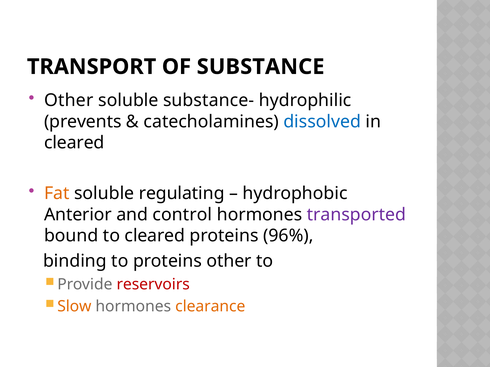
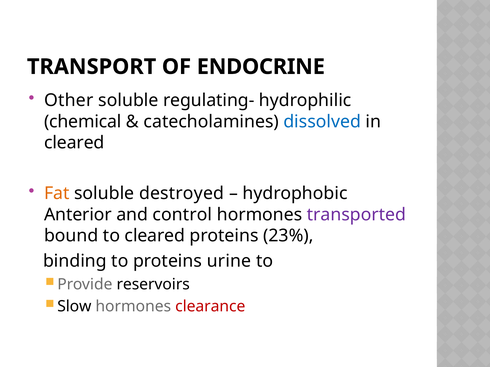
SUBSTANCE: SUBSTANCE -> ENDOCRINE (261, 67)
substance-: substance- -> regulating- (209, 101)
prevents: prevents -> chemical (83, 122)
regulating: regulating -> destroyed (182, 194)
96%: 96% -> 23% (288, 236)
proteins other: other -> urine (229, 261)
reservoirs colour: red -> black (153, 285)
Slow colour: orange -> black (74, 307)
clearance colour: orange -> red (210, 307)
